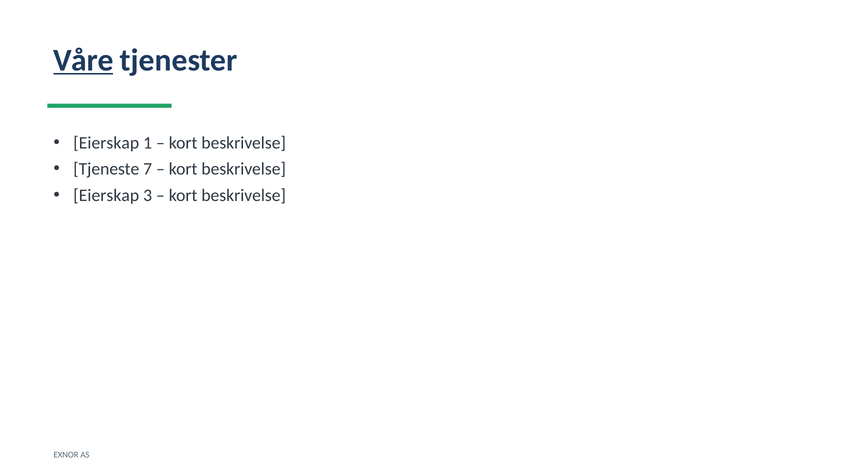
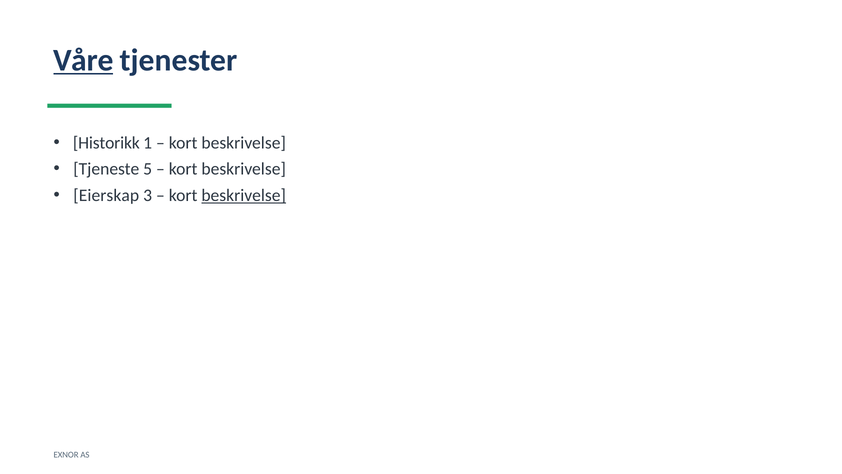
Eierskap: Eierskap -> Historikk (106, 143)
7: 7 -> 5 (148, 169)
beskrivelse underline: none -> present (244, 195)
